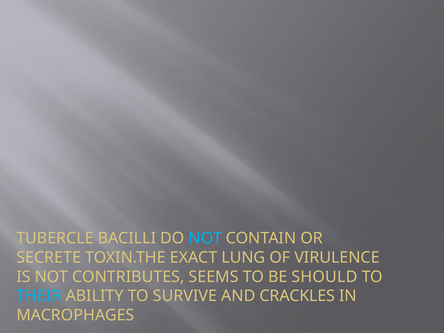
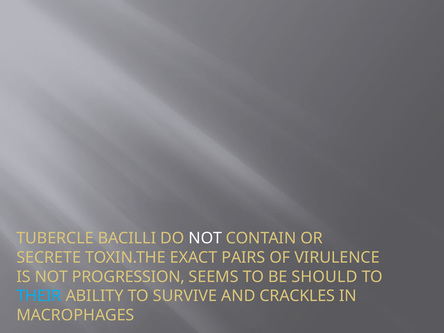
NOT colour: light blue -> white (205, 238)
LUNG: LUNG -> PAIRS (243, 258)
CONTRIBUTES: CONTRIBUTES -> PROGRESSION (128, 277)
